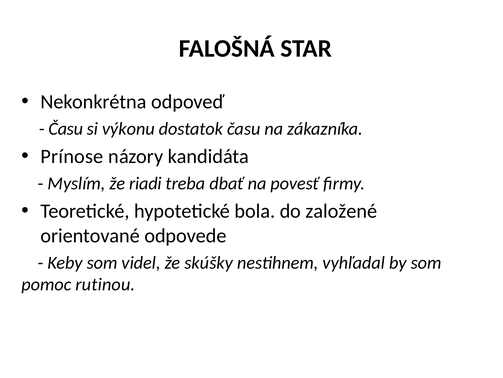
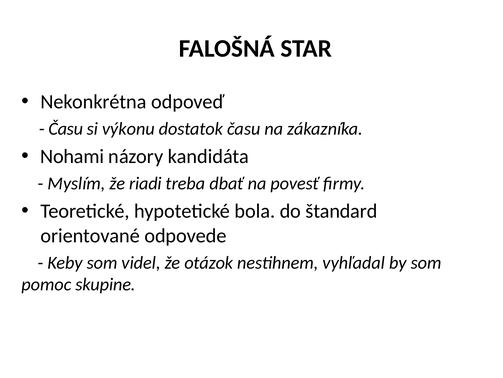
Prínose: Prínose -> Nohami (72, 156)
založené: založené -> štandard (341, 211)
skúšky: skúšky -> otázok (209, 262)
rutinou: rutinou -> skupine (106, 284)
